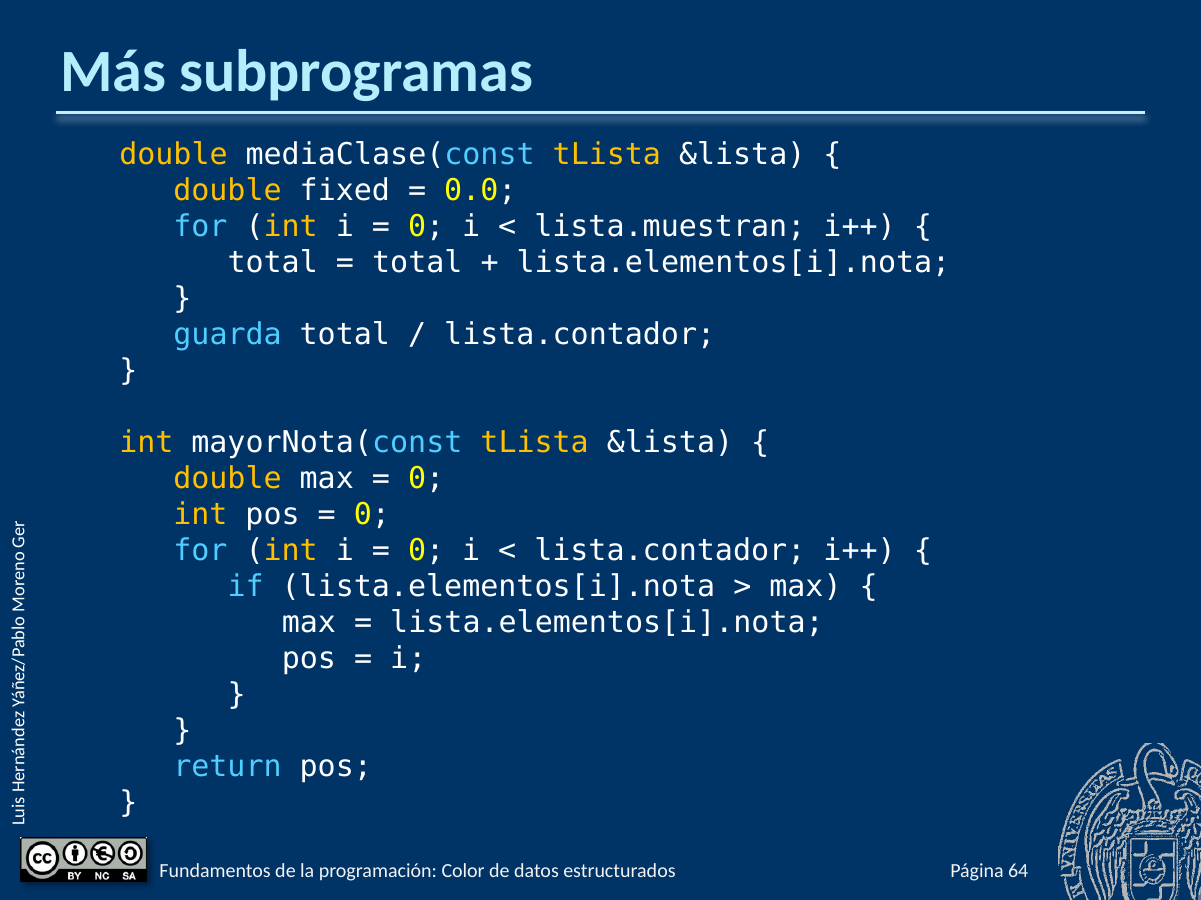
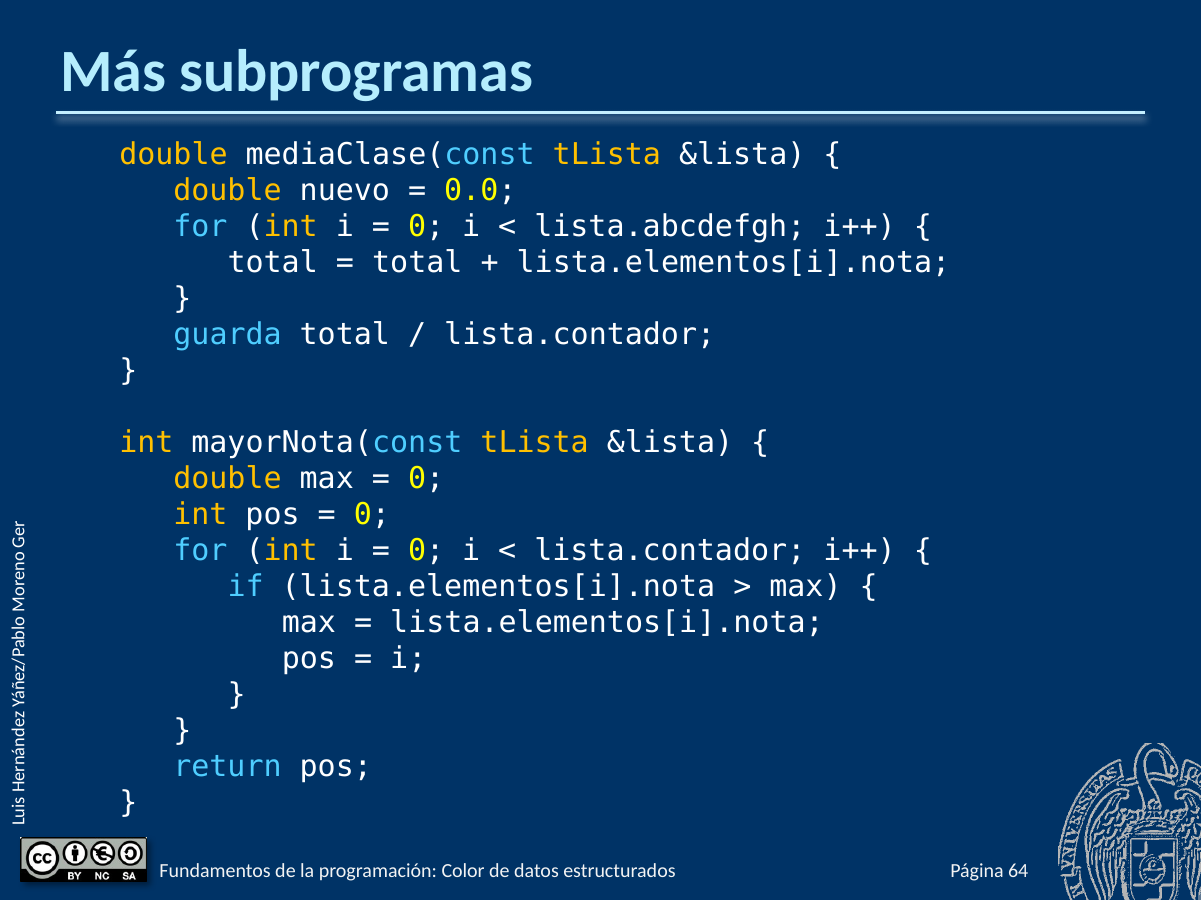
fixed: fixed -> nuevo (345, 191)
lista.muestran: lista.muestran -> lista.abcdefgh (670, 227)
